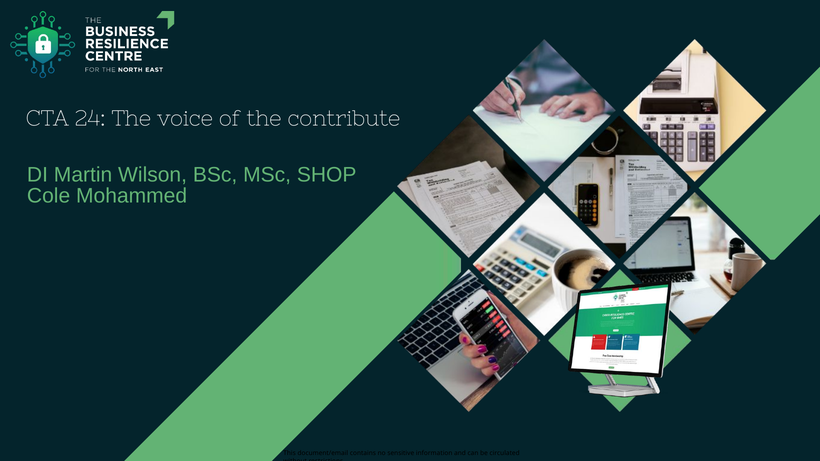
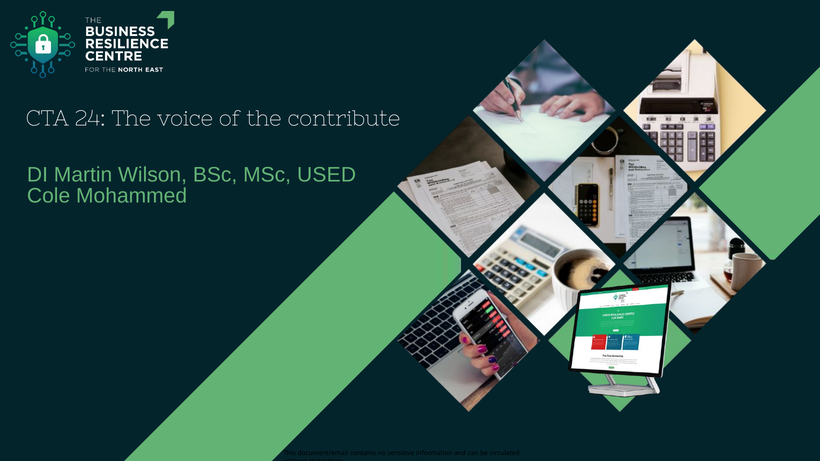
SHOP: SHOP -> USED (327, 175)
